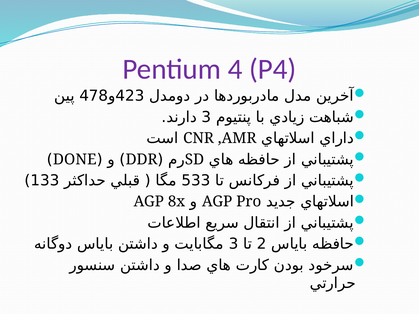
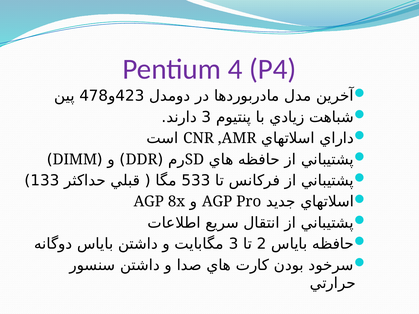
DONE: DONE -> DIMM (75, 159)
